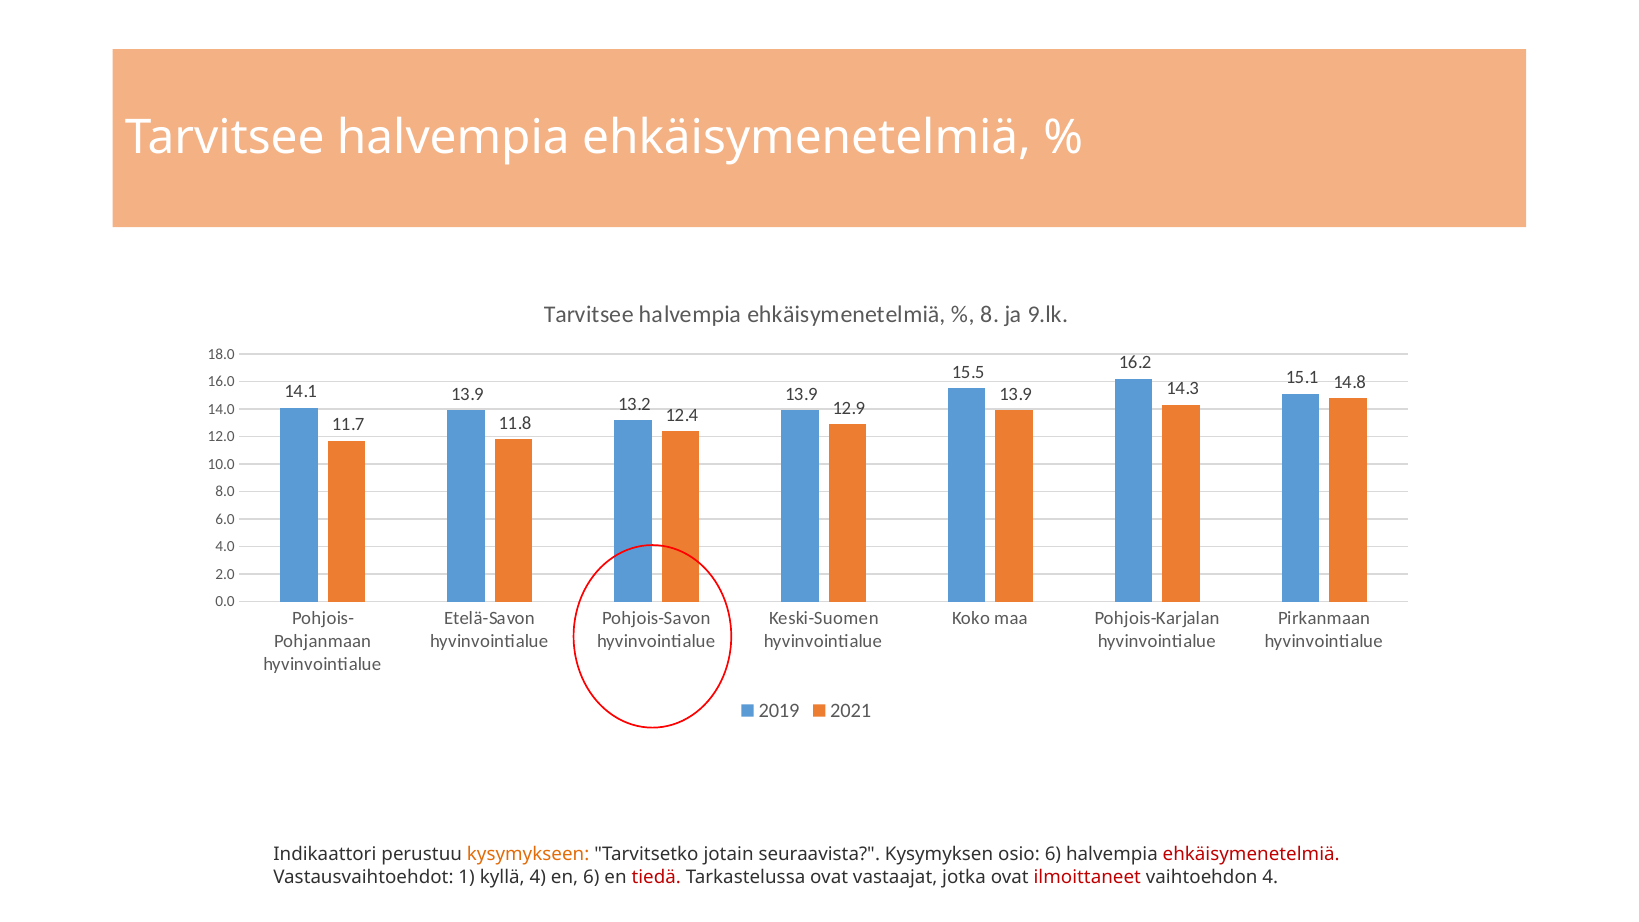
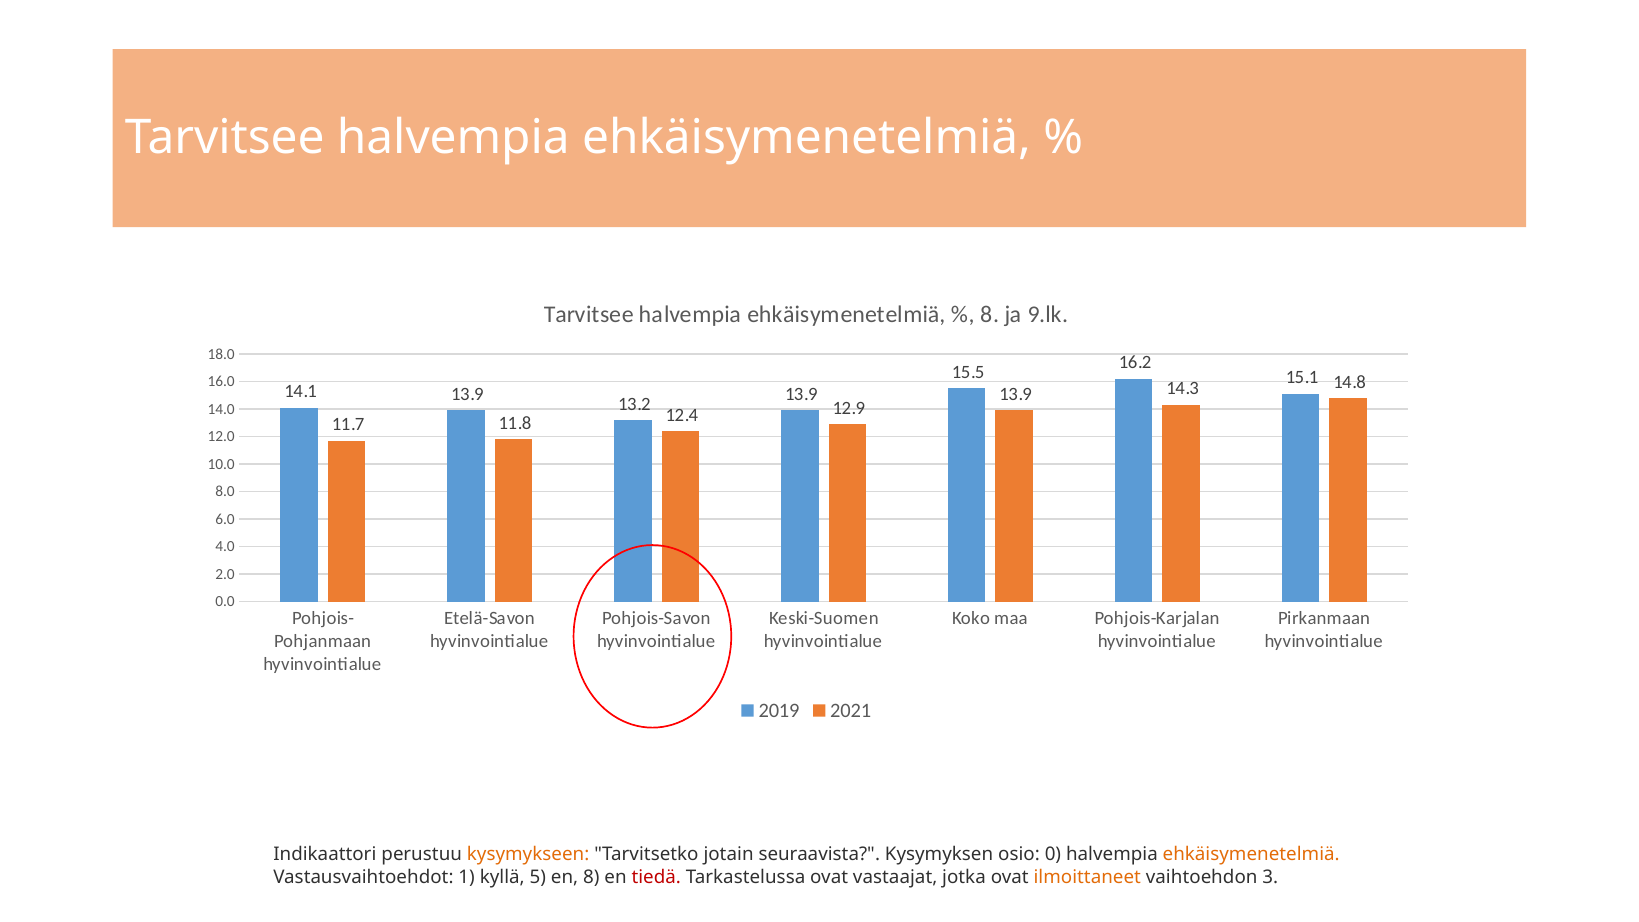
osio 6: 6 -> 0 (1053, 855)
ehkäisymenetelmiä colour: red -> orange (1251, 855)
kyllä 4: 4 -> 5 (538, 877)
en 6: 6 -> 8 (591, 877)
ilmoittaneet colour: red -> orange (1087, 877)
vaihtoehdon 4: 4 -> 3 (1270, 877)
